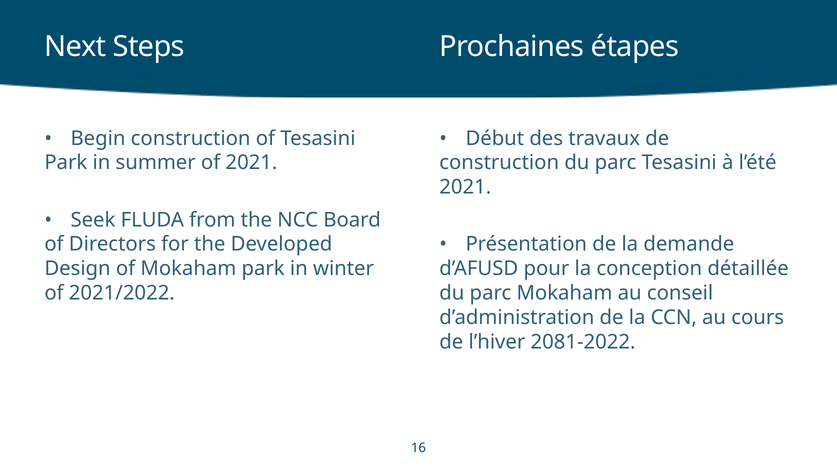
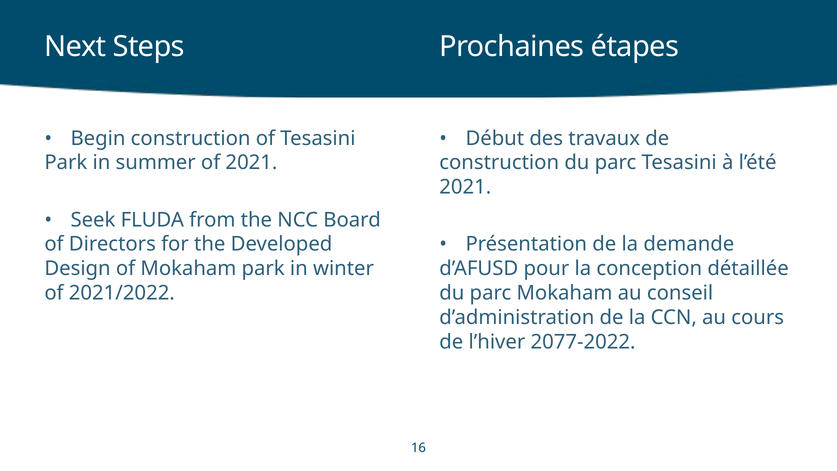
2081-2022: 2081-2022 -> 2077-2022 (583, 342)
